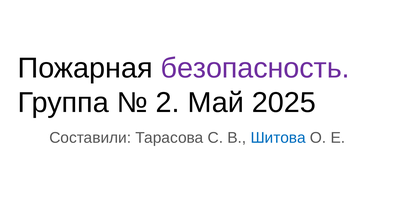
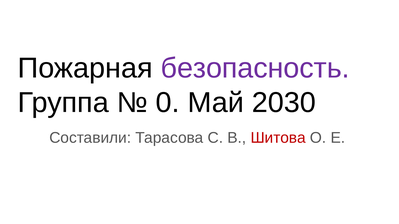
2: 2 -> 0 (168, 103)
2025: 2025 -> 2030 (284, 103)
Шитова colour: blue -> red (278, 138)
